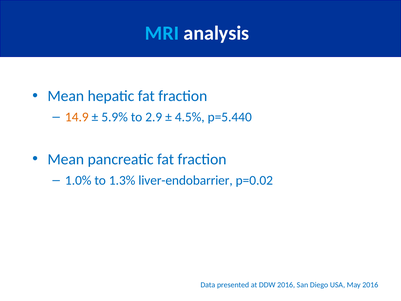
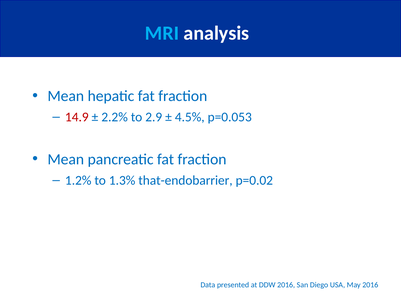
14.9 colour: orange -> red (77, 117)
5.9%: 5.9% -> 2.2% (115, 117)
p=5.440: p=5.440 -> p=0.053 (230, 117)
1.0%: 1.0% -> 1.2% (78, 180)
liver-endobarrier: liver-endobarrier -> that-endobarrier (186, 180)
